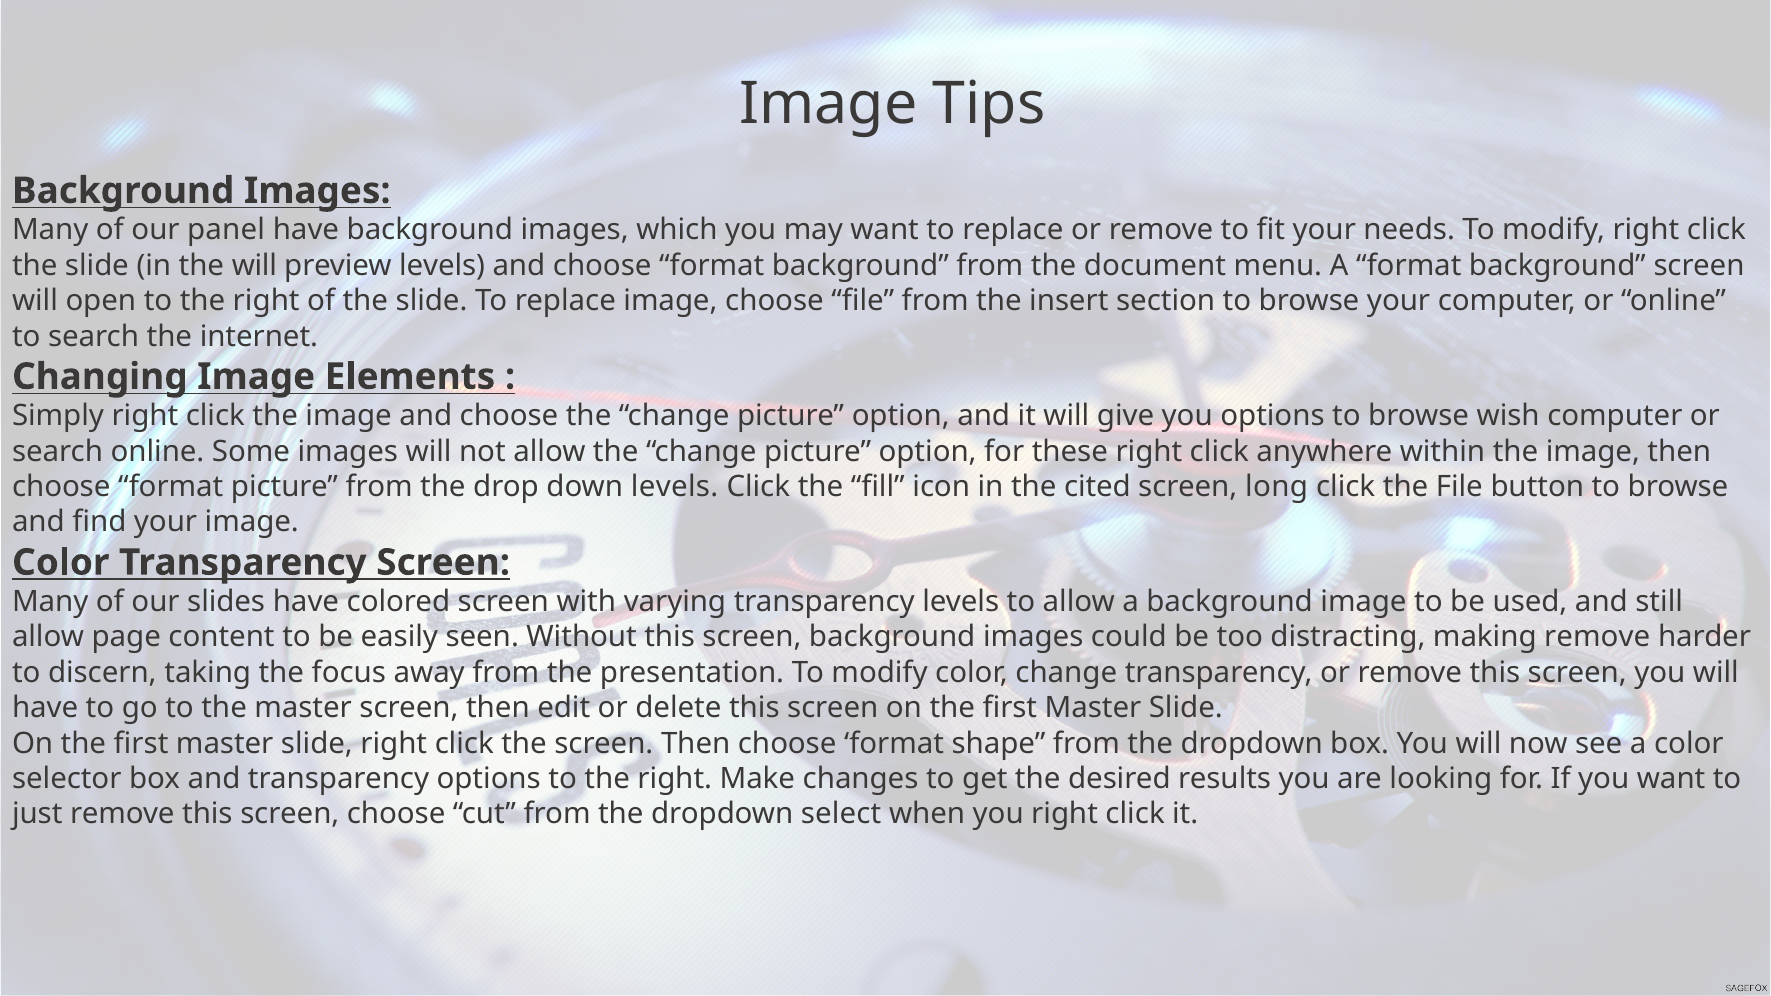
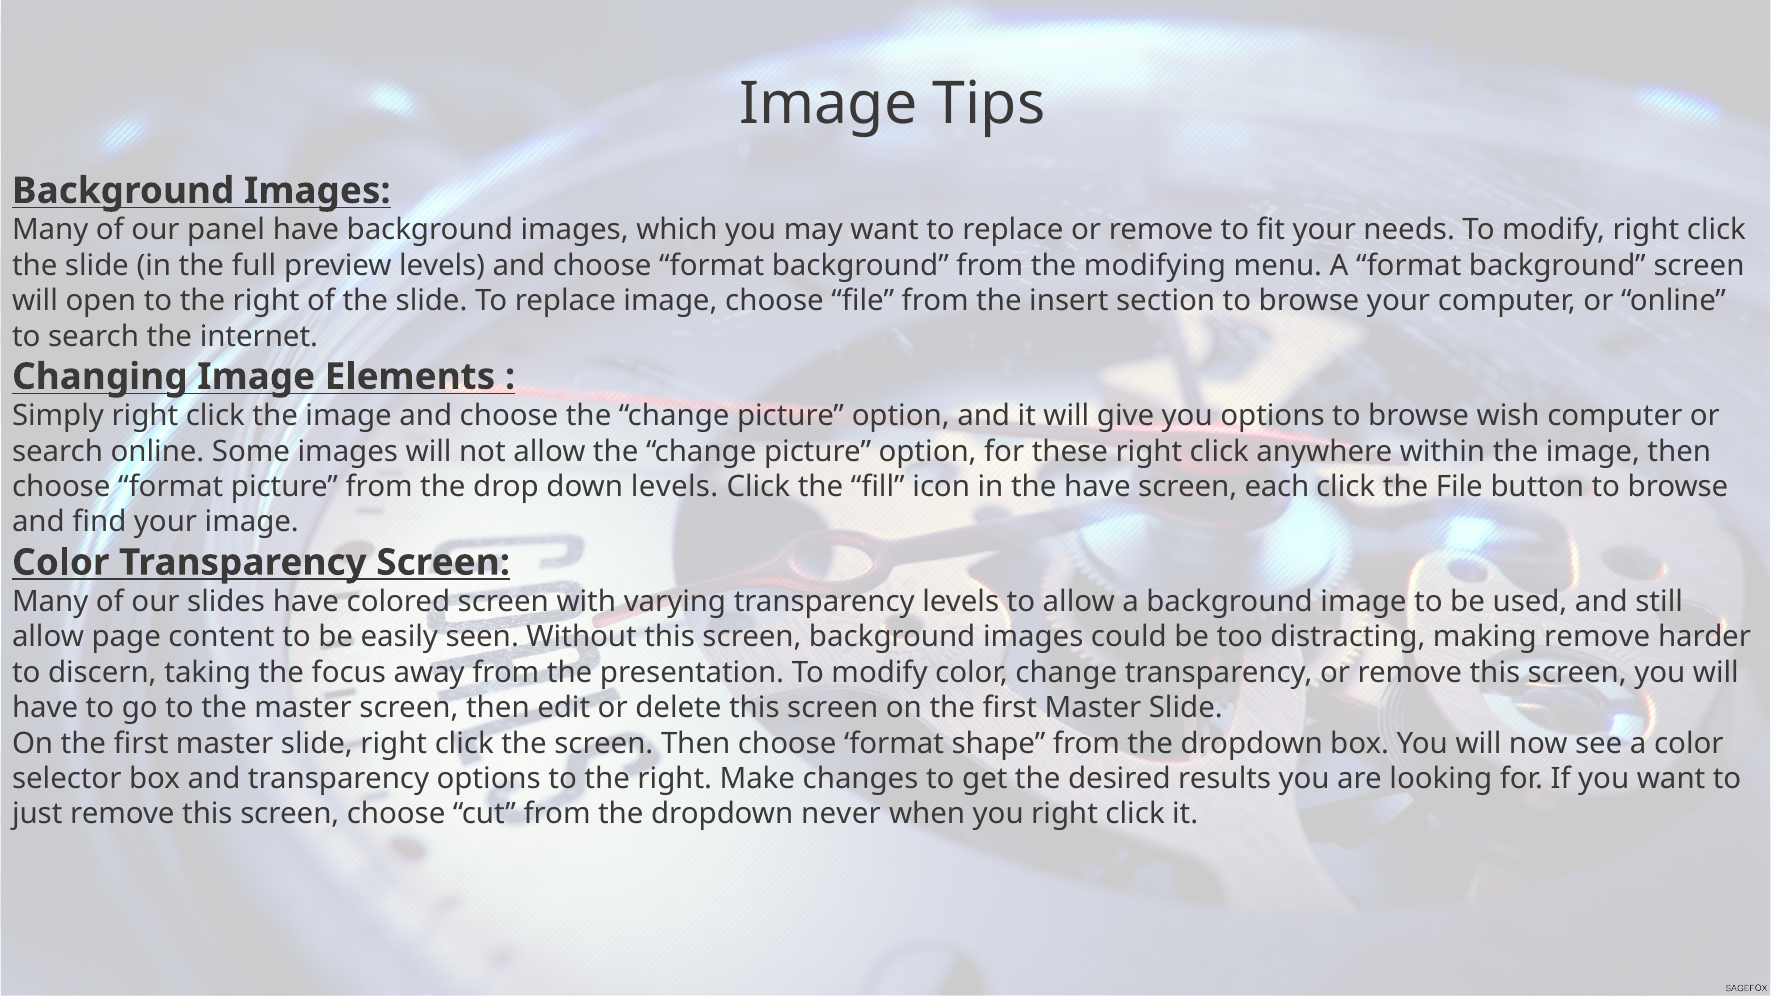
the will: will -> full (254, 266)
document: document -> modifying (1155, 266)
the cited: cited -> have (1097, 487)
long: long -> each (1277, 487)
select: select -> never (841, 814)
